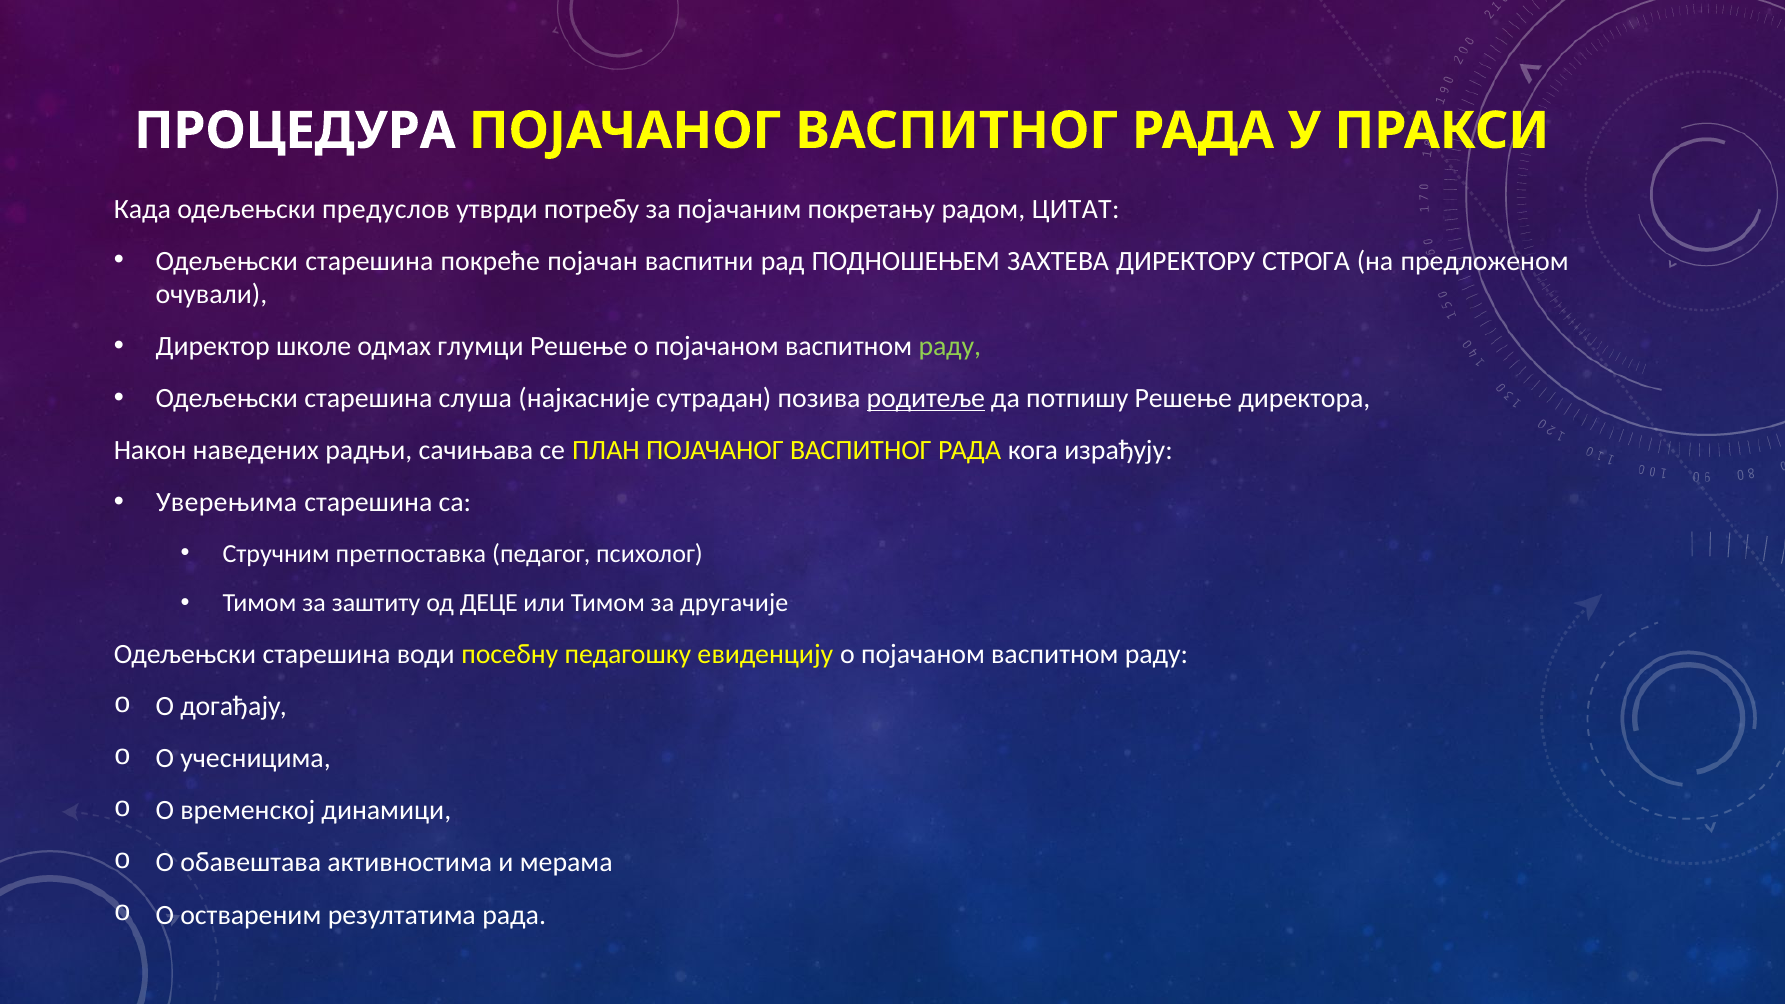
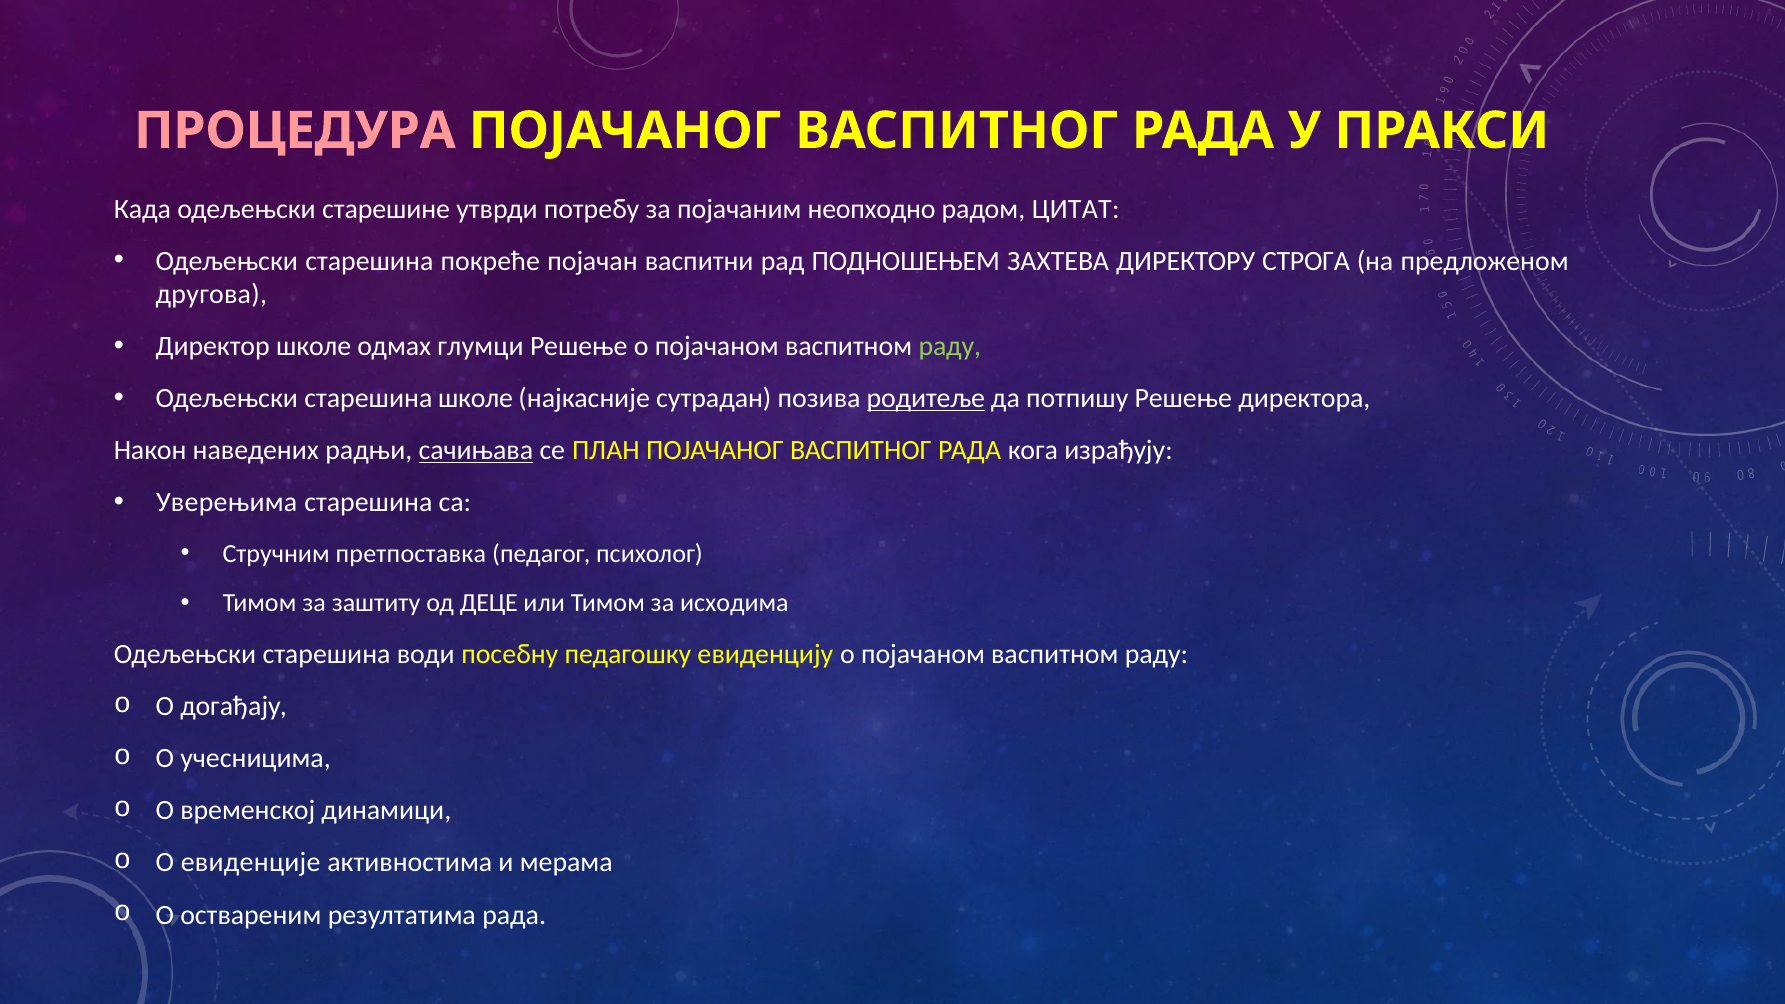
ПРОЦЕДУРА colour: white -> pink (295, 131)
предуслов: предуслов -> старешине (386, 209)
покретању: покретању -> неопходно (872, 209)
очували: очували -> другова (211, 294)
старешина слуша: слуша -> школе (476, 399)
сачињава underline: none -> present (476, 451)
другачије: другачије -> исходима (734, 603)
обавештава: обавештава -> евиденције (251, 863)
